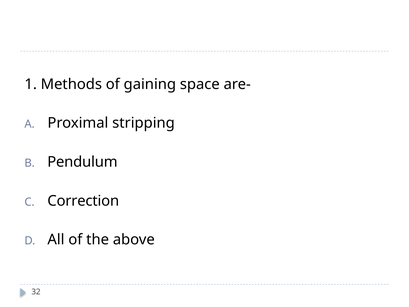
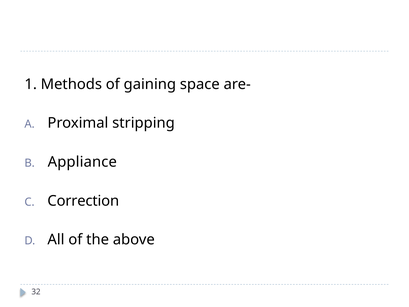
Pendulum: Pendulum -> Appliance (82, 162)
